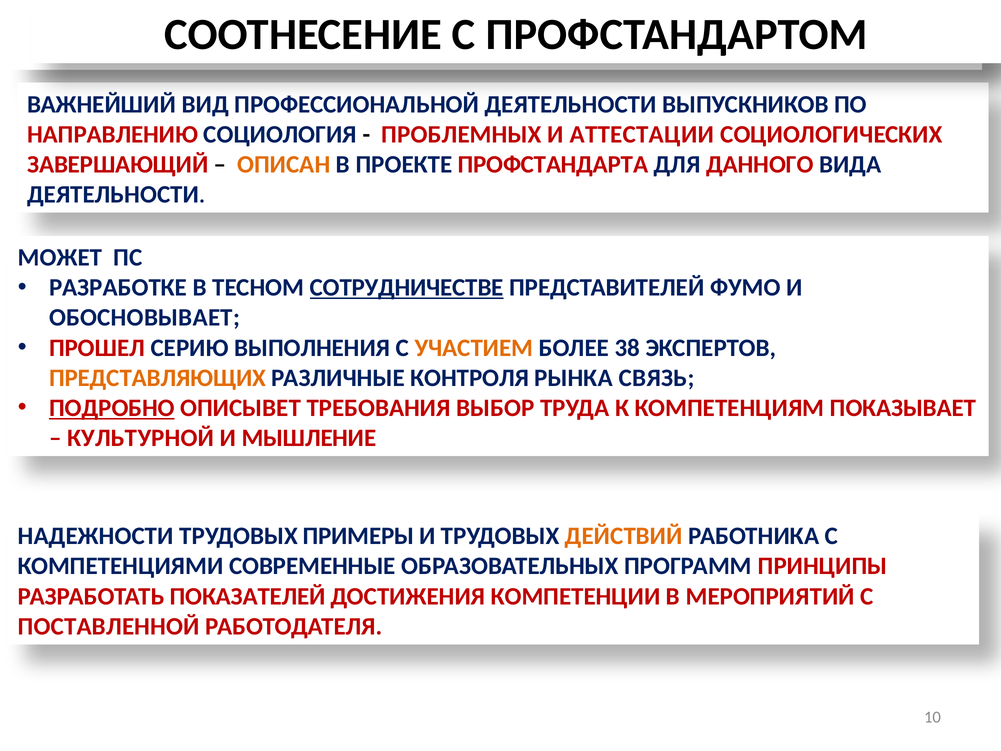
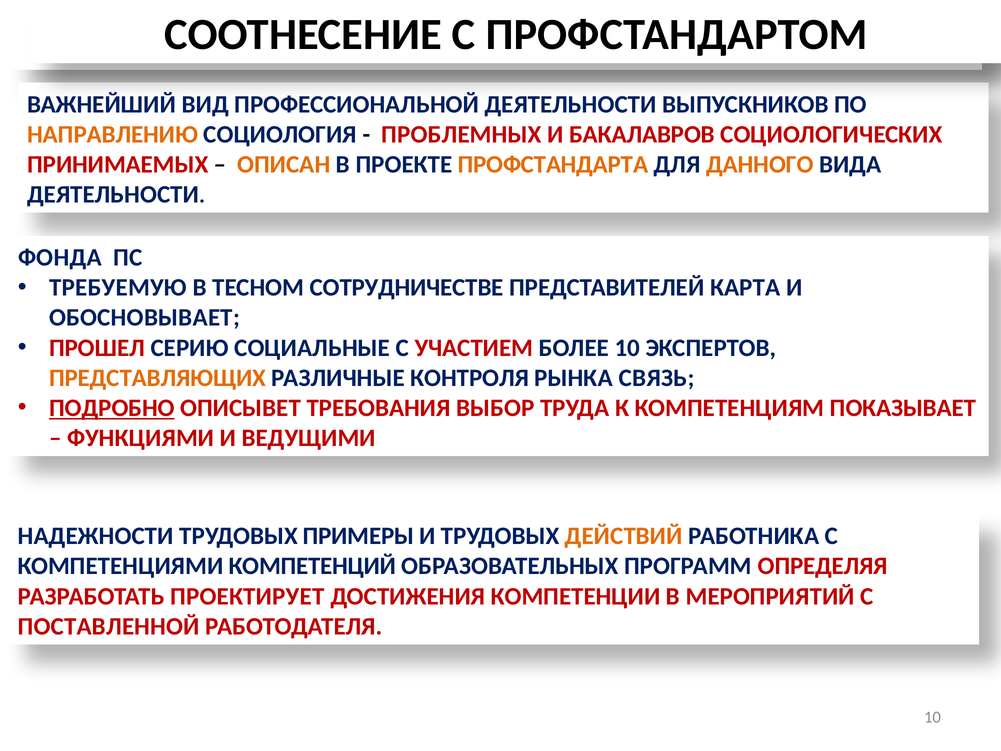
НАПРАВЛЕНИЮ colour: red -> orange (113, 134)
АТТЕСТАЦИИ: АТТЕСТАЦИИ -> БАКАЛАВРОВ (642, 134)
ЗАВЕРШАЮЩИЙ: ЗАВЕРШАЮЩИЙ -> ПРИНИМАЕМЫХ (118, 164)
ПРОФСТАНДАРТА colour: red -> orange (553, 164)
ДАННОГО colour: red -> orange (760, 164)
МОЖЕТ: МОЖЕТ -> ФОНДА (60, 258)
РАЗРАБОТКЕ: РАЗРАБОТКЕ -> ТРЕБУЕМУЮ (118, 288)
СОТРУДНИЧЕСТВЕ underline: present -> none (407, 288)
ФУМО: ФУМО -> КАРТА (745, 288)
ВЫПОЛНЕНИЯ: ВЫПОЛНЕНИЯ -> СОЦИАЛЬНЫЕ (312, 348)
УЧАСТИЕМ colour: orange -> red (474, 348)
БОЛЕЕ 38: 38 -> 10 (627, 348)
КУЛЬТУРНОЙ: КУЛЬТУРНОЙ -> ФУНКЦИЯМИ (141, 438)
МЫШЛЕНИЕ: МЫШЛЕНИЕ -> ВЕДУЩИМИ (309, 438)
СОВРЕМЕННЫЕ: СОВРЕМЕННЫЕ -> КОМПЕТЕНЦИЙ (312, 566)
ПРИНЦИПЫ: ПРИНЦИПЫ -> ОПРЕДЕЛЯЯ (823, 566)
ПОКАЗАТЕЛЕЙ: ПОКАЗАТЕЛЕЙ -> ПРОЕКТИРУЕТ (247, 596)
